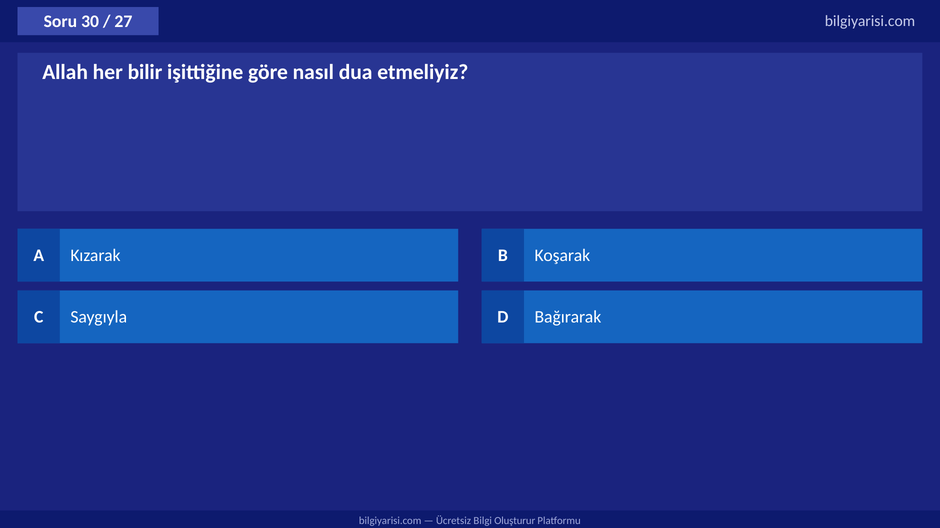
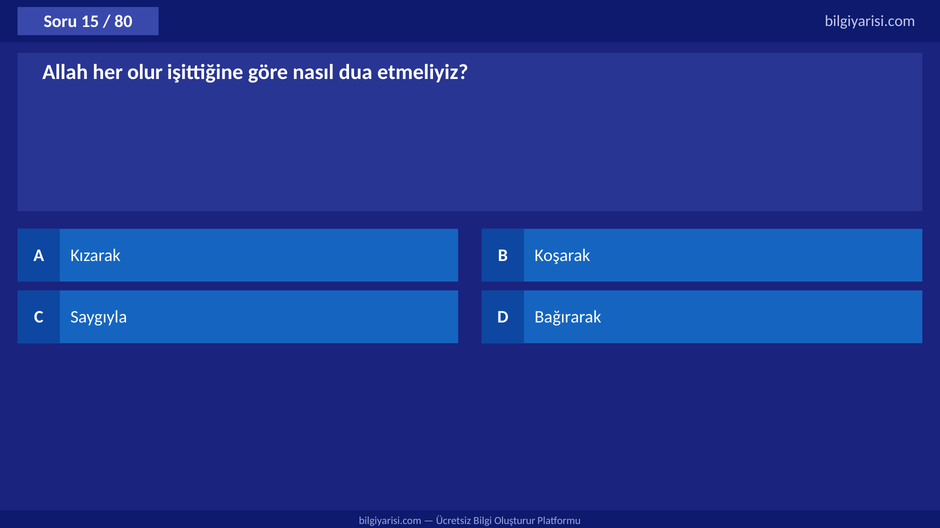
30: 30 -> 15 (90, 21)
27: 27 -> 80 (123, 21)
bilir: bilir -> olur (145, 72)
